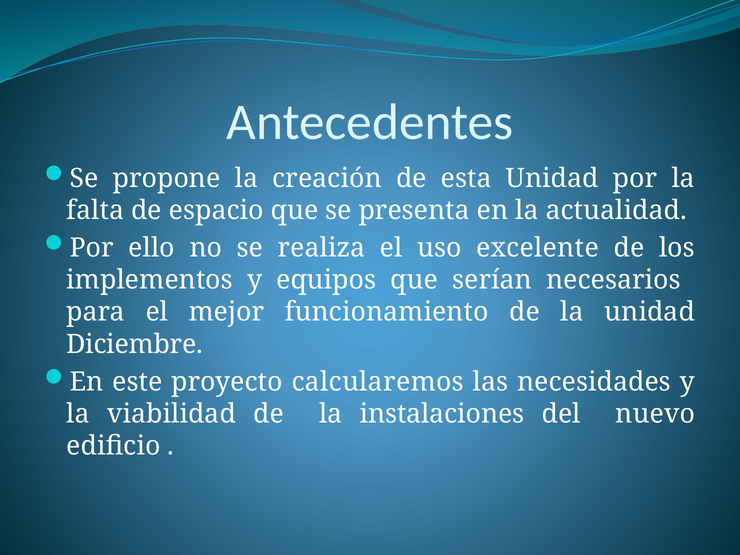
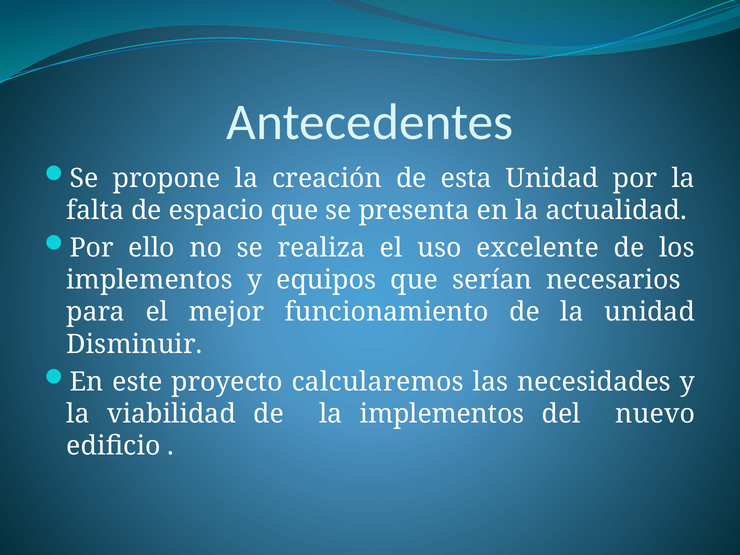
Diciembre: Diciembre -> Disminuir (134, 344)
la instalaciones: instalaciones -> implementos (442, 414)
